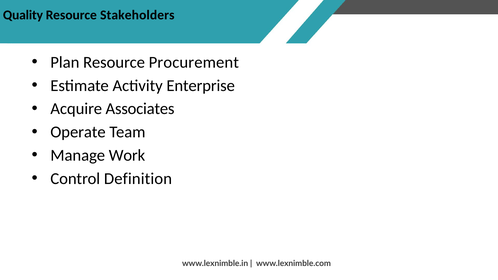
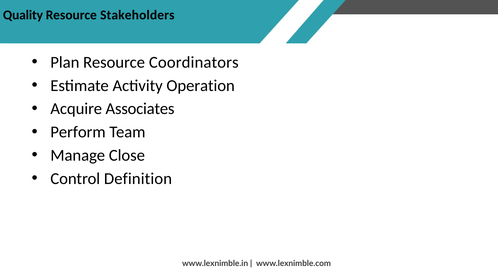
Procurement: Procurement -> Coordinators (194, 62)
Enterprise: Enterprise -> Operation (201, 86)
Operate: Operate -> Perform (78, 132)
Work: Work -> Close (127, 155)
